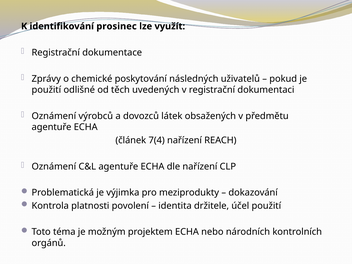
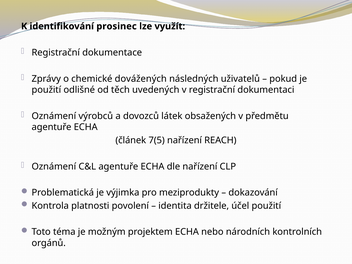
poskytování: poskytování -> dovážených (141, 79)
7(4: 7(4 -> 7(5 (157, 140)
